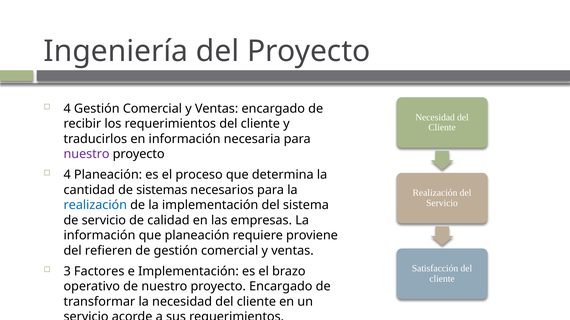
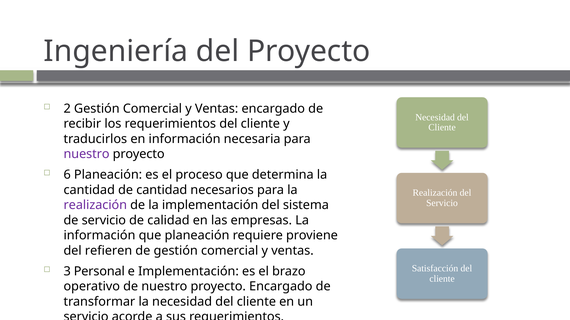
4: 4 -> 2 (67, 109)
4: 4 -> 6 (67, 175)
de sistemas: sistemas -> cantidad (162, 190)
realización colour: blue -> purple (95, 205)
Factores: Factores -> Personal (99, 272)
